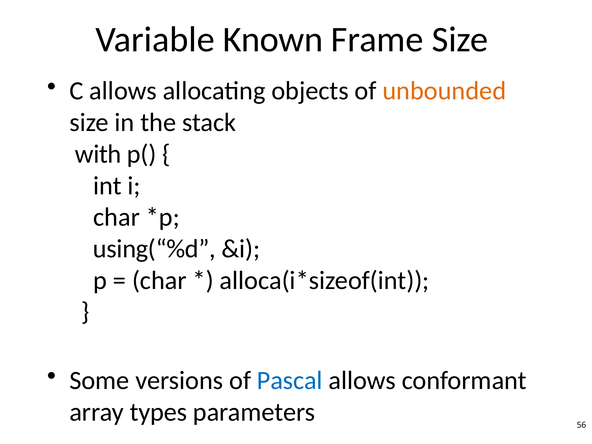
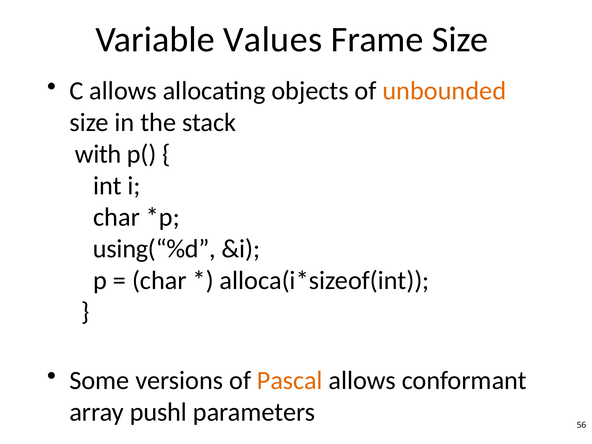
Known: Known -> Values (273, 40)
Pascal colour: blue -> orange (290, 380)
types: types -> pushl (158, 412)
